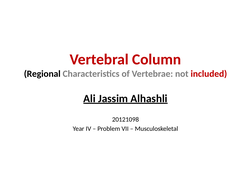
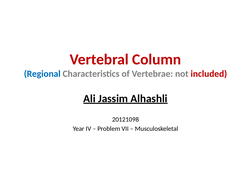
Regional colour: black -> blue (42, 74)
